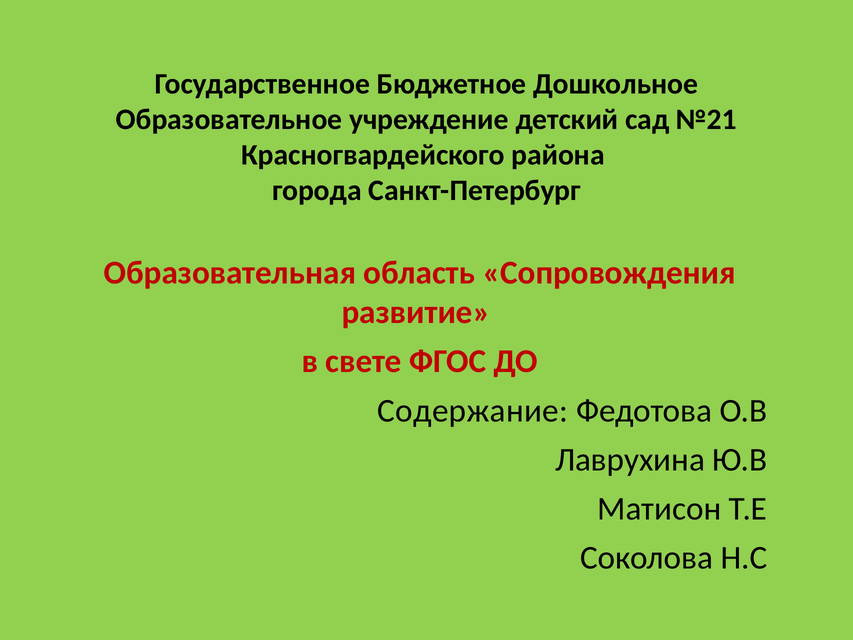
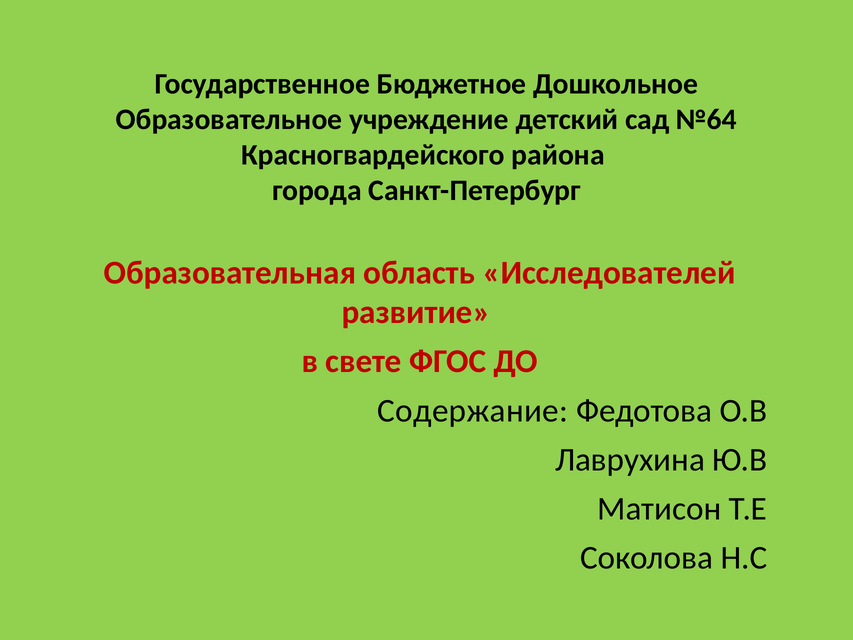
№21: №21 -> №64 (706, 119)
Сопровождения: Сопровождения -> Исследователей (609, 272)
